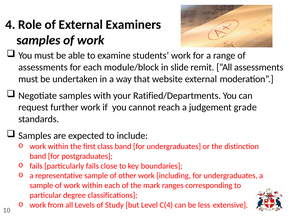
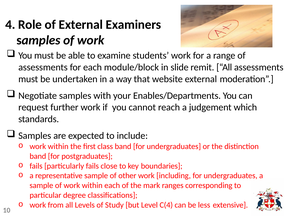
Ratified/Departments: Ratified/Departments -> Enables/Departments (177, 96)
grade: grade -> which (245, 107)
